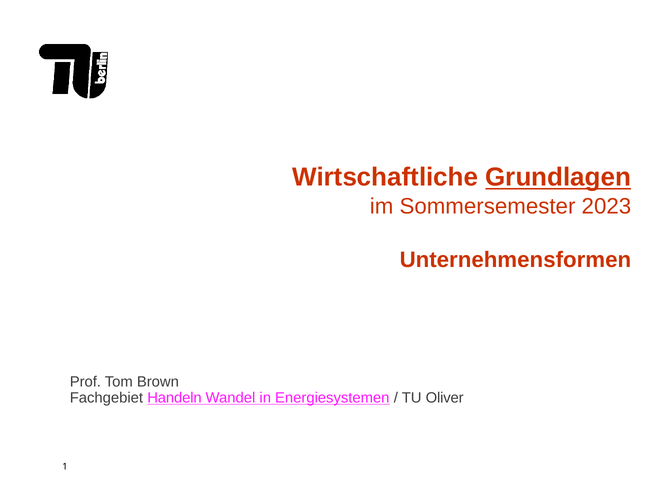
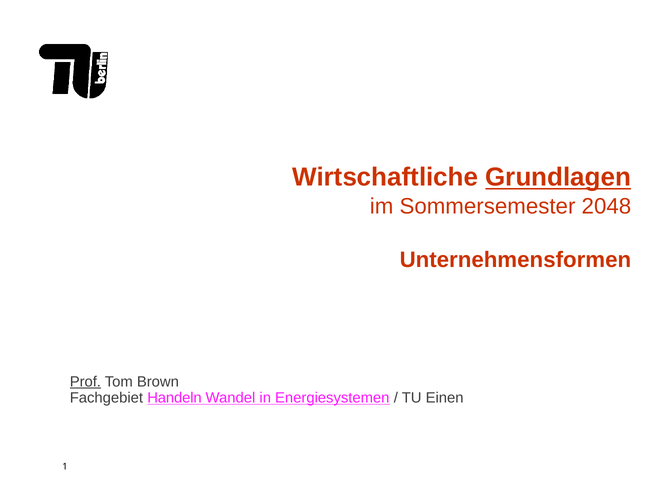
2023: 2023 -> 2048 (606, 206)
Prof underline: none -> present (85, 381)
Oliver: Oliver -> Einen (445, 397)
